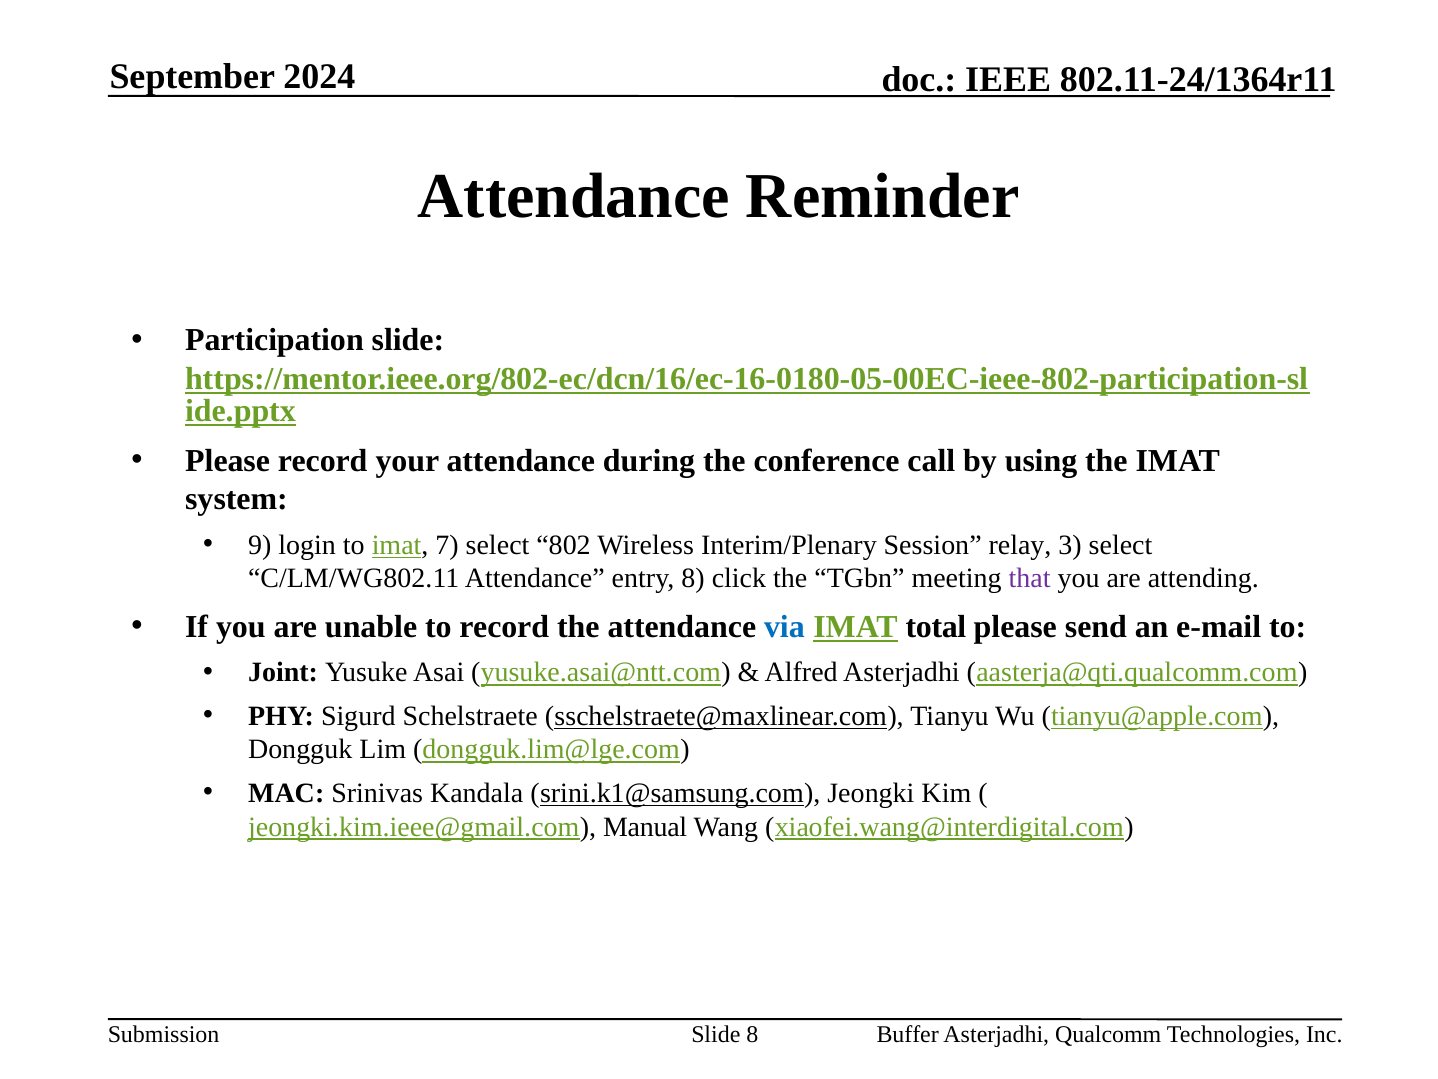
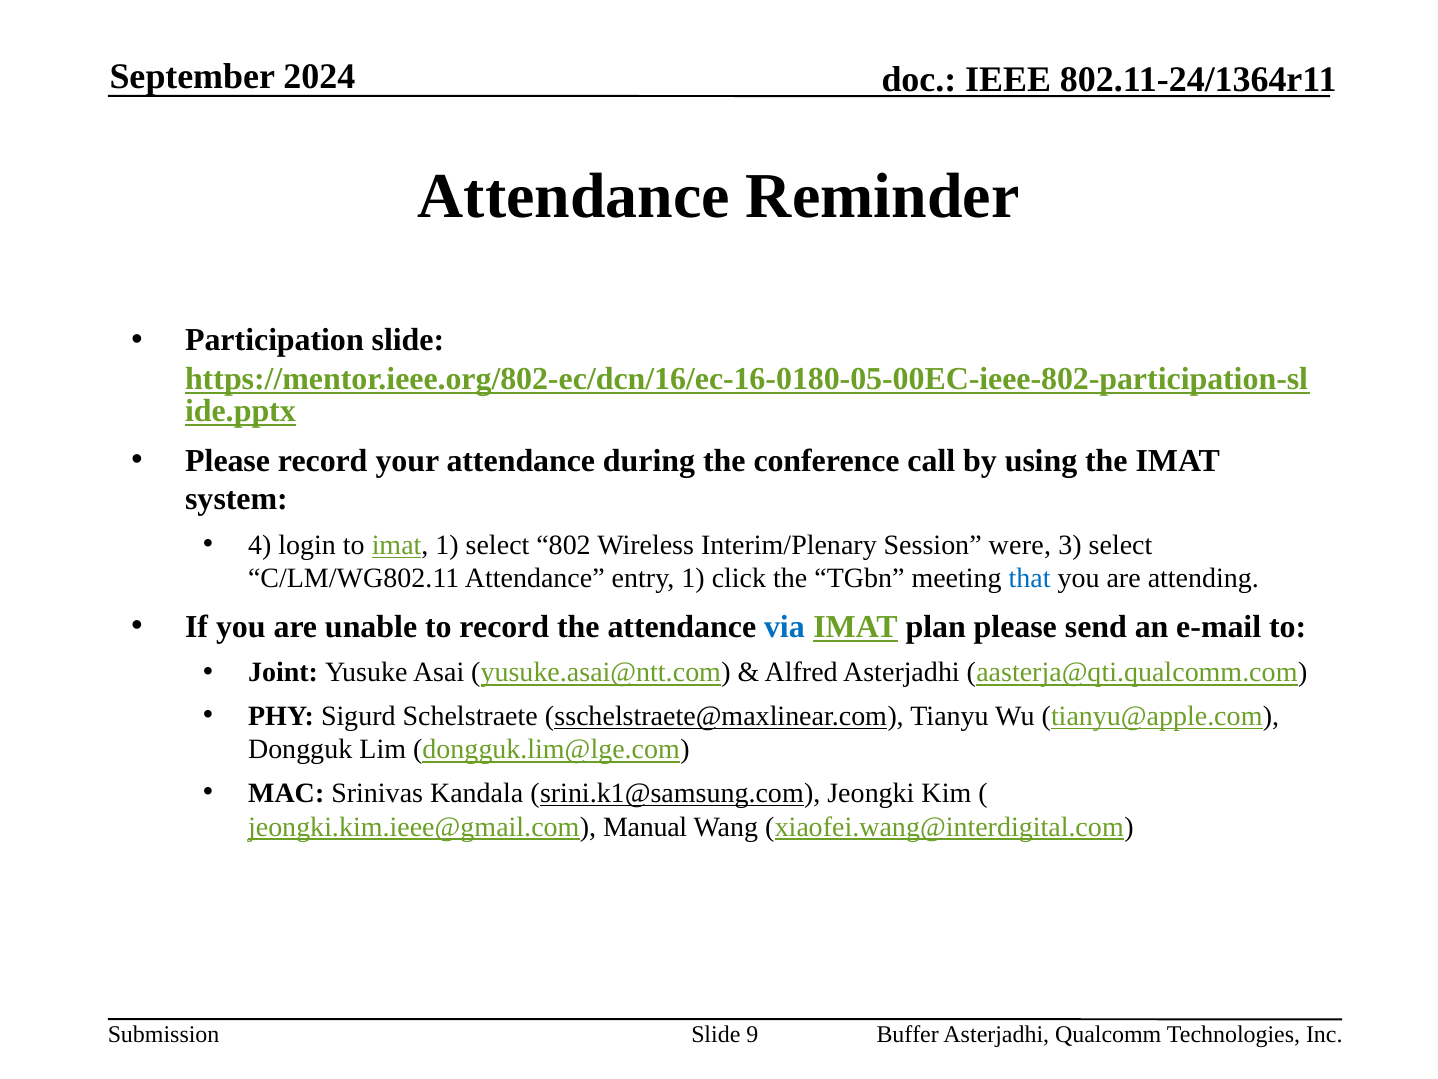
9: 9 -> 4 (260, 545)
imat 7: 7 -> 1 (447, 545)
relay: relay -> were (1020, 545)
entry 8: 8 -> 1 (693, 578)
that colour: purple -> blue (1030, 578)
total: total -> plan (936, 627)
Slide 8: 8 -> 9 (752, 1034)
